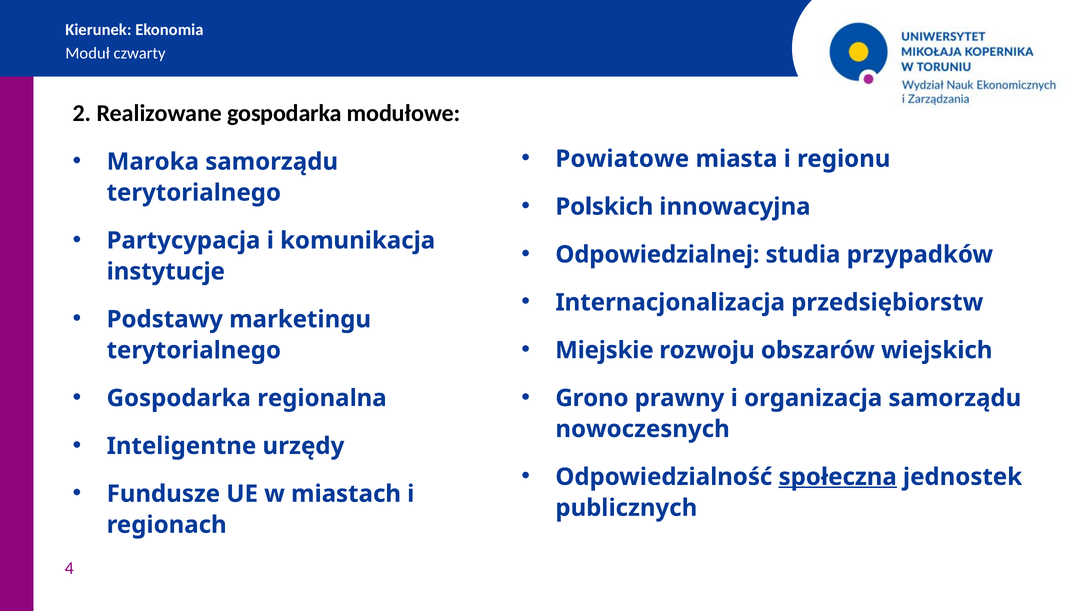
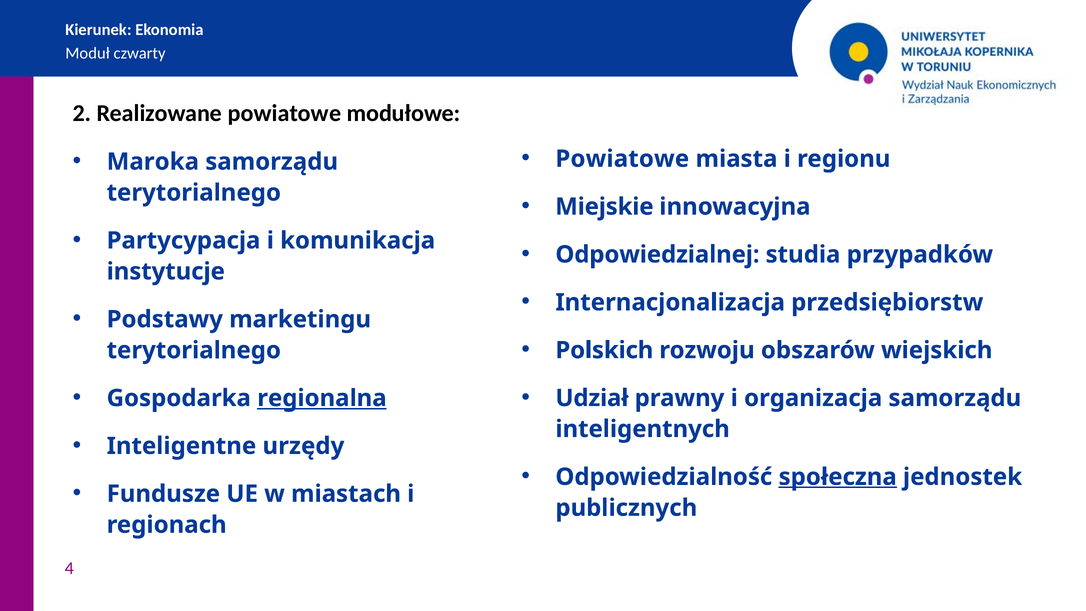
Realizowane gospodarka: gospodarka -> powiatowe (284, 113)
Polskich: Polskich -> Miejskie (604, 207)
Miejskie: Miejskie -> Polskich (604, 350)
Grono: Grono -> Udział (592, 398)
regionalna underline: none -> present (322, 398)
nowoczesnych: nowoczesnych -> inteligentnych (643, 429)
